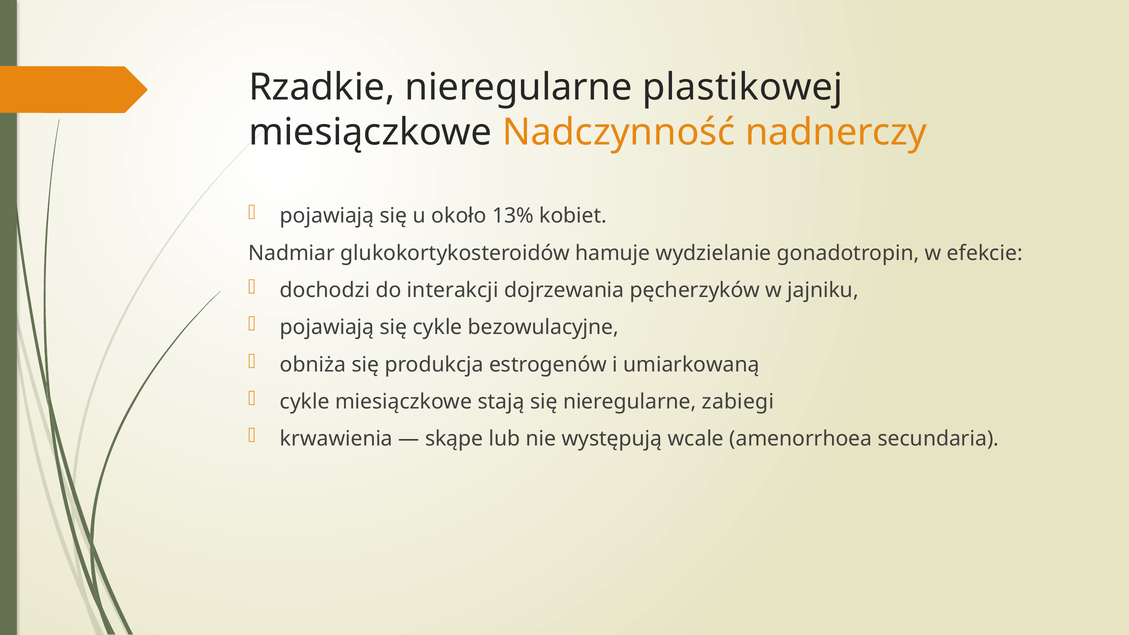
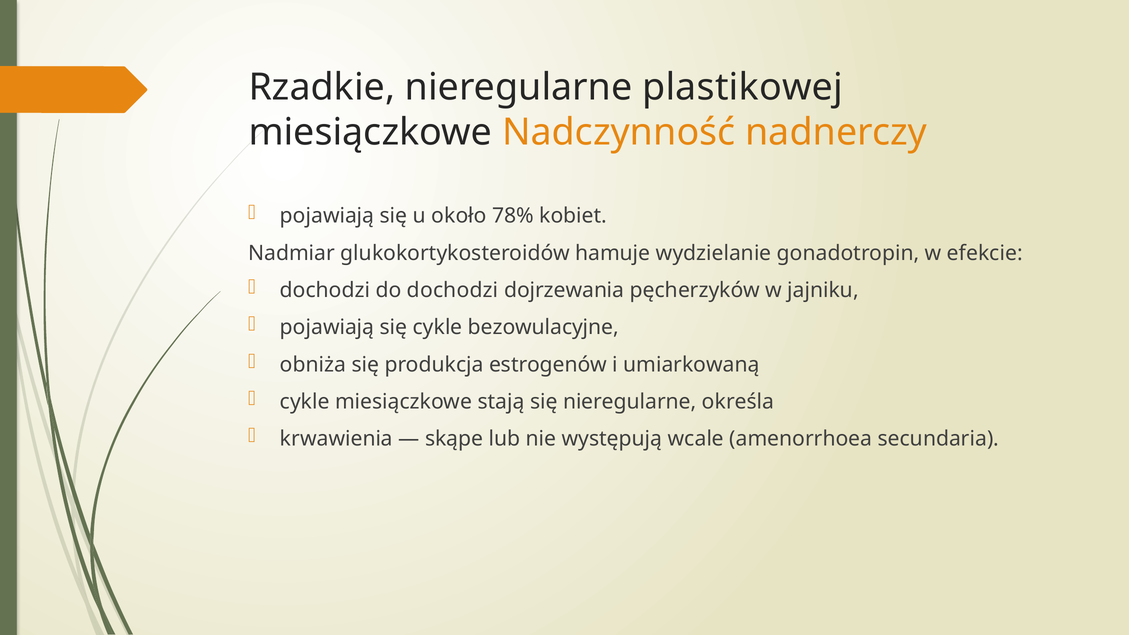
13%: 13% -> 78% (513, 216)
do interakcji: interakcji -> dochodzi (453, 290)
zabiegi: zabiegi -> określa (738, 402)
